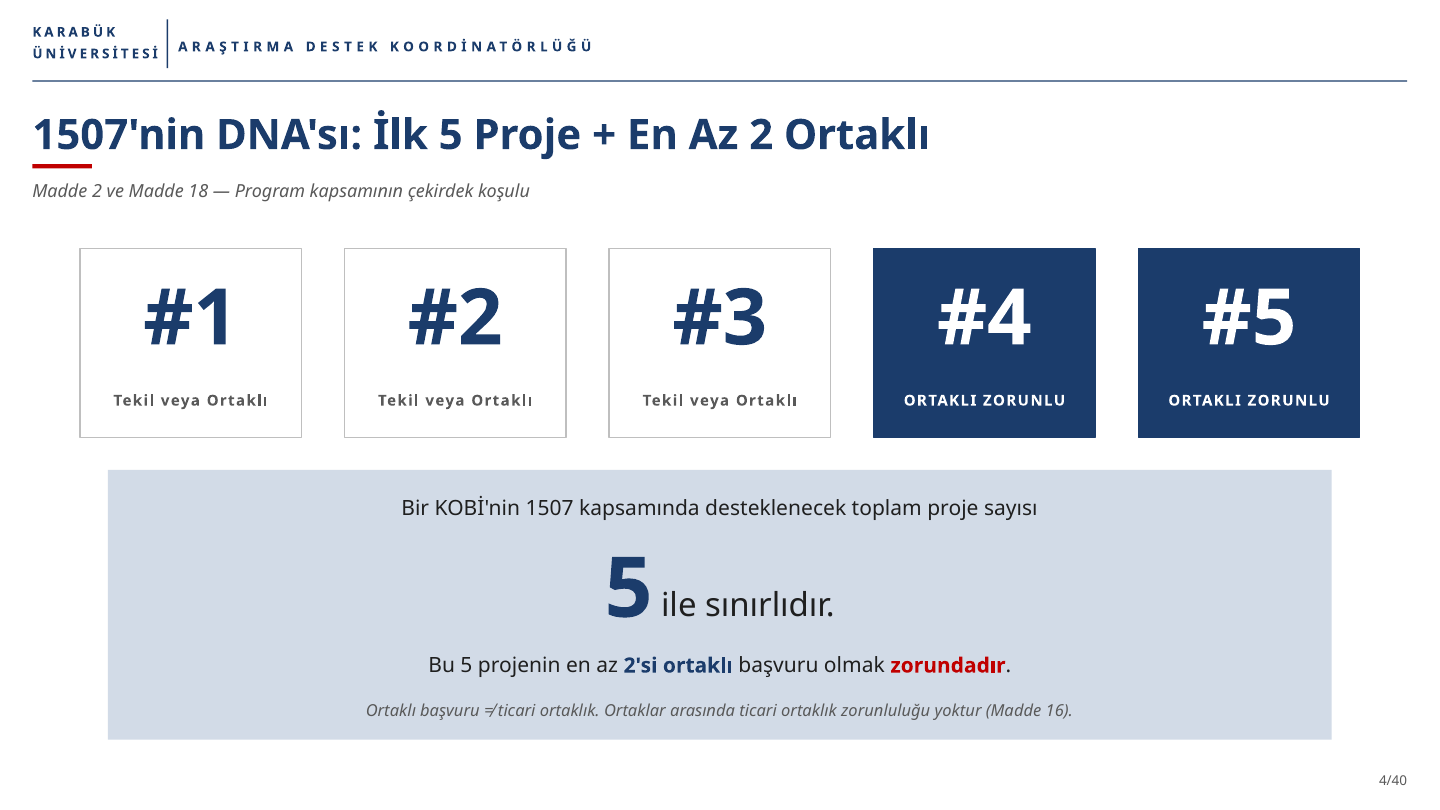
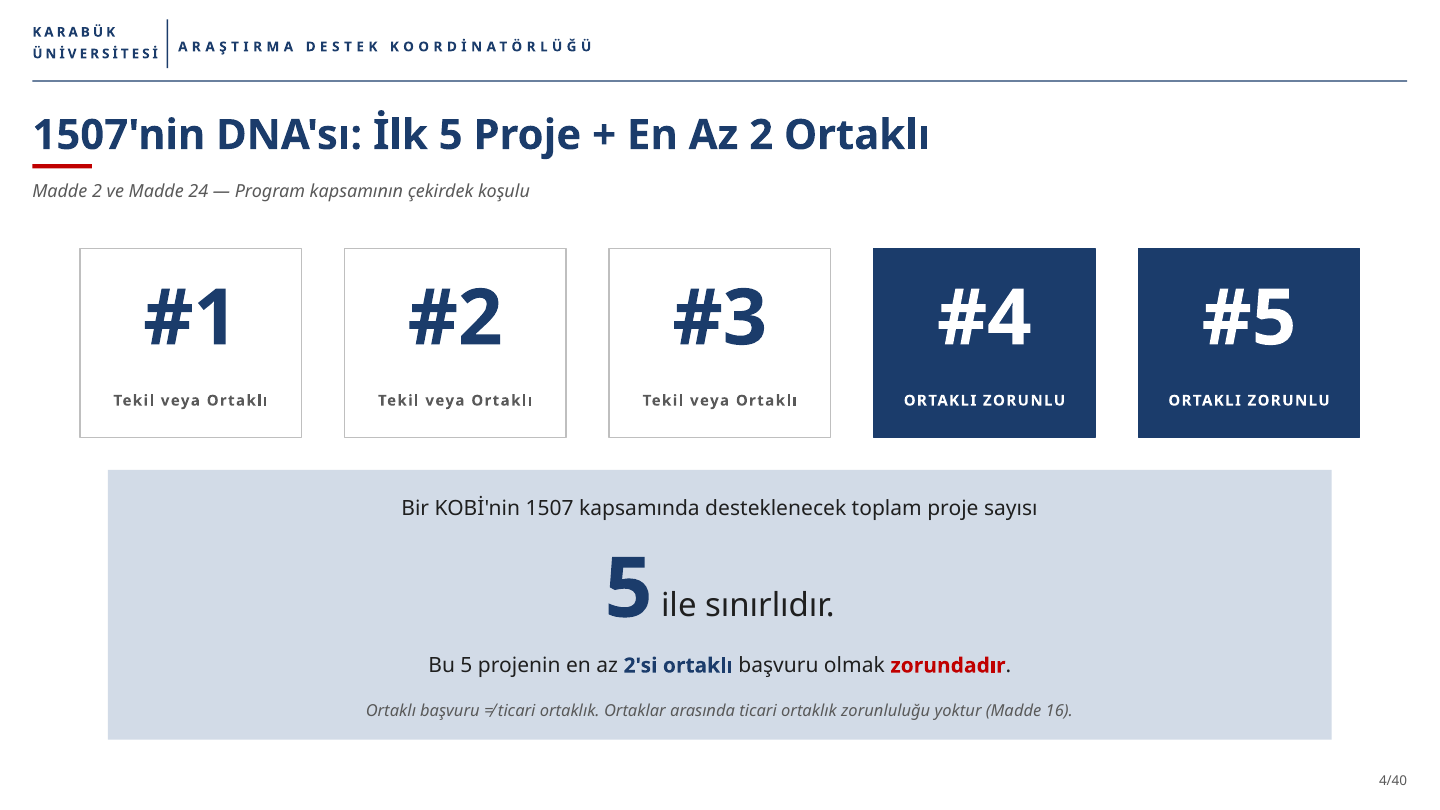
18: 18 -> 24 (198, 191)
